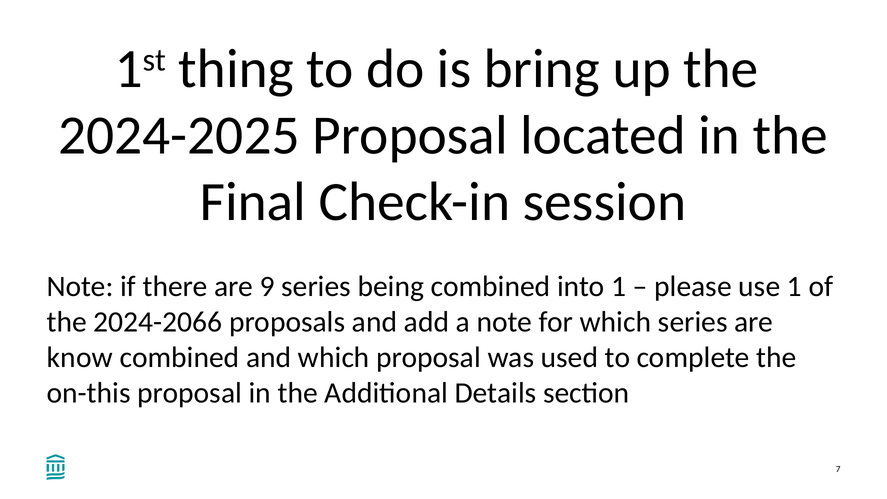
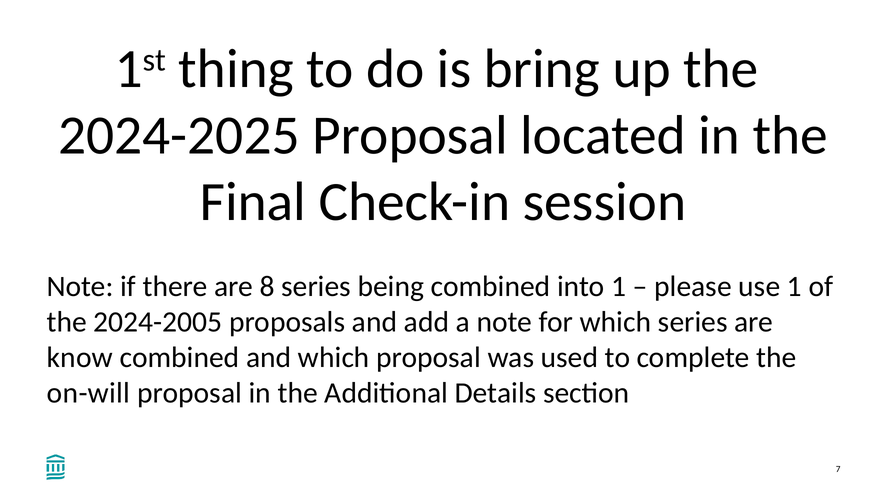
9: 9 -> 8 (267, 287)
2024-2066: 2024-2066 -> 2024-2005 (158, 322)
on-this: on-this -> on-will (88, 393)
